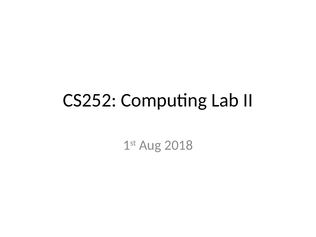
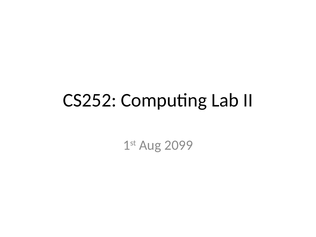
2018: 2018 -> 2099 (179, 145)
